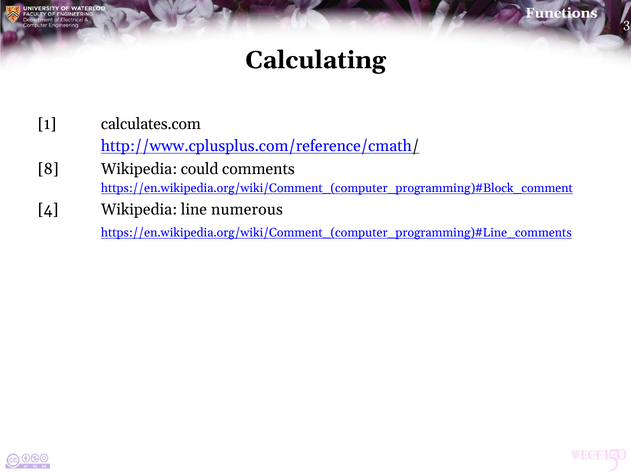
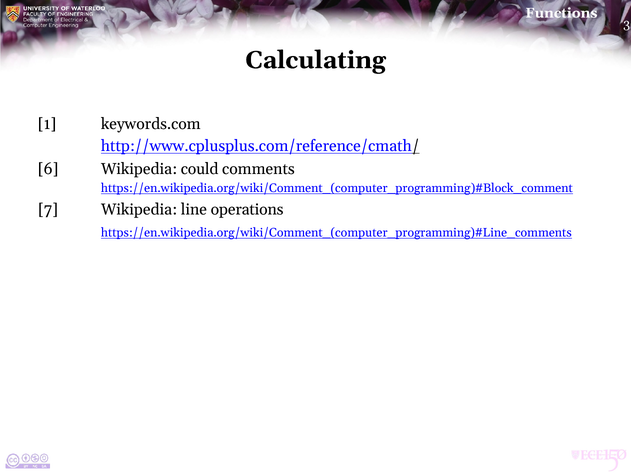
calculates.com: calculates.com -> keywords.com (151, 124)
8: 8 -> 6 (48, 169)
4: 4 -> 7 (48, 210)
numerous: numerous -> operations (247, 210)
